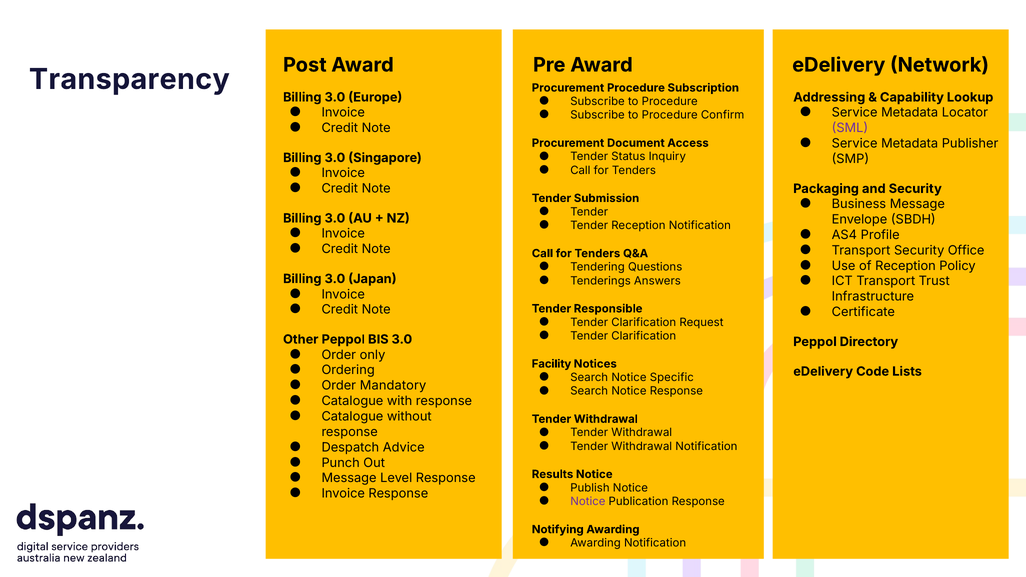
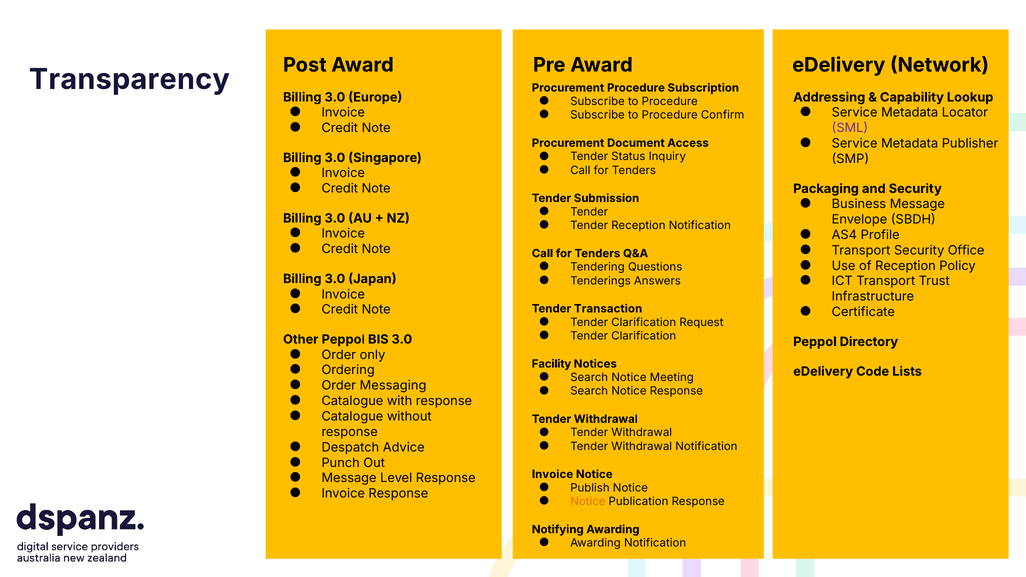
Responsible: Responsible -> Transaction (608, 309)
Specific: Specific -> Meeting (672, 378)
Mandatory: Mandatory -> Messaging (393, 386)
Results: Results -> Invoice (552, 474)
Notice colour: purple -> orange (588, 502)
